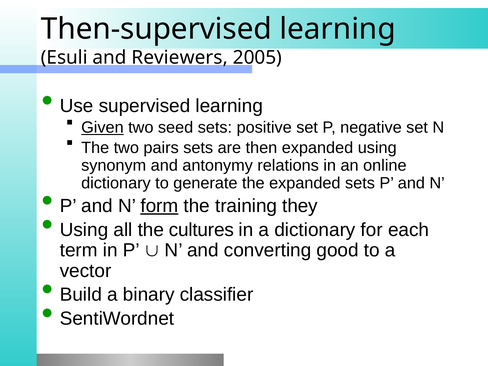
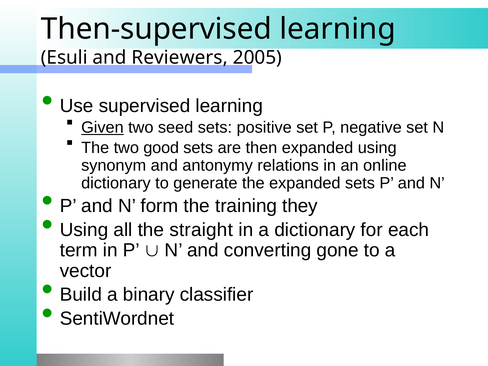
pairs: pairs -> good (161, 148)
form underline: present -> none (159, 206)
cultures: cultures -> straight (201, 230)
good: good -> gone (338, 250)
